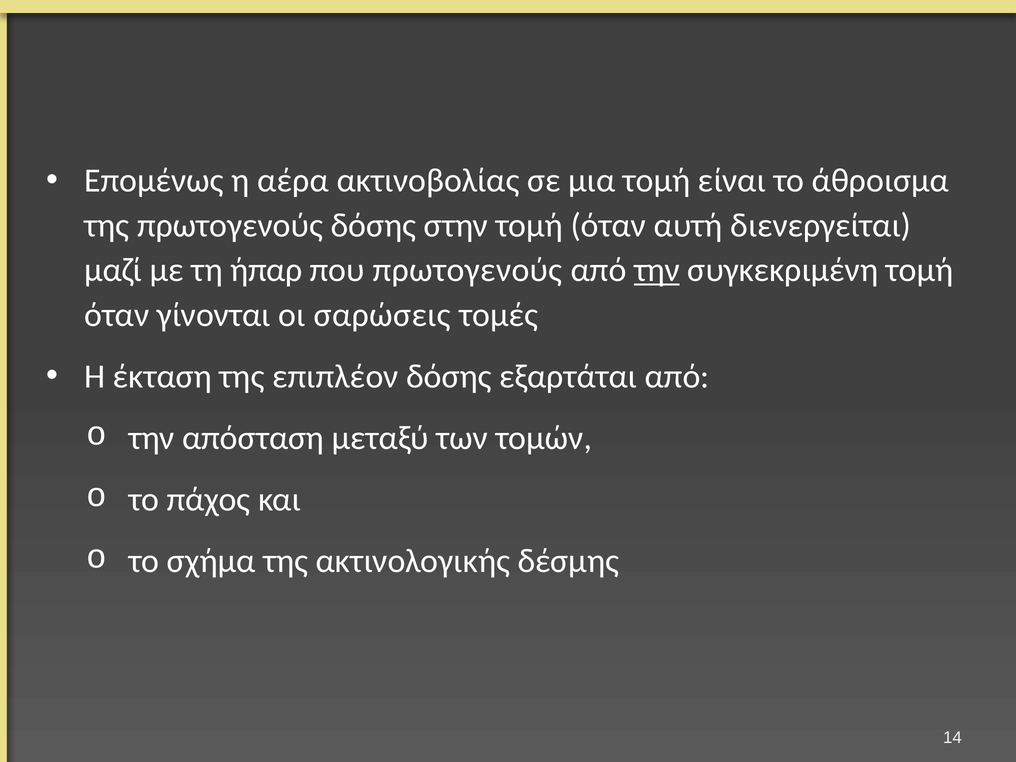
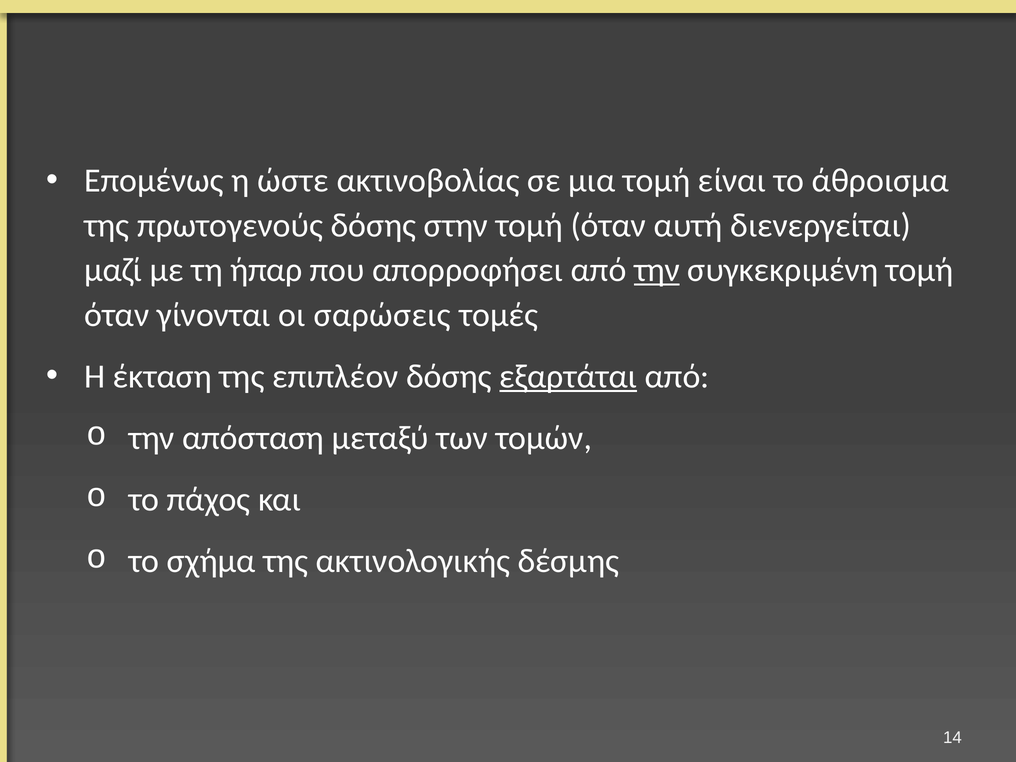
αέρα: αέρα -> ώστε (293, 181)
που πρωτογενούς: πρωτογενούς -> απορροφήσει (468, 270)
εξαρτάται underline: none -> present (568, 376)
